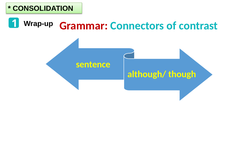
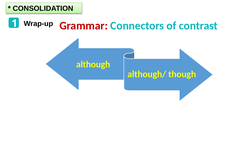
sentence: sentence -> although (93, 64)
